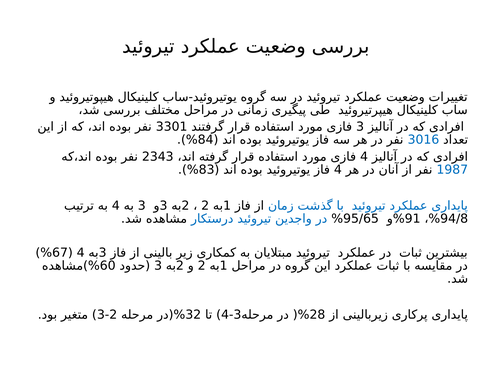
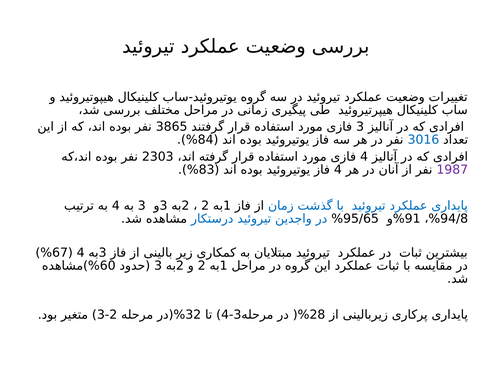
3301: 3301 -> 3865 (172, 127)
2343: 2343 -> 2303 (158, 157)
1987 colour: blue -> purple (452, 170)
